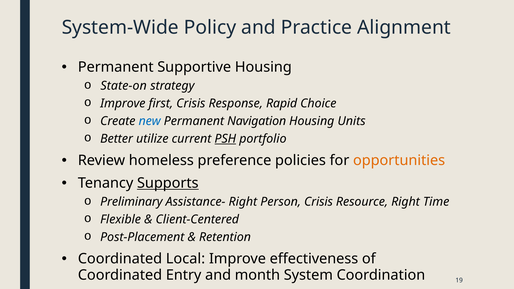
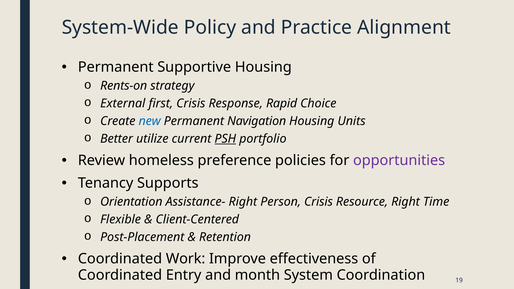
State-on: State-on -> Rents-on (124, 86)
Improve: Improve -> External (123, 104)
opportunities colour: orange -> purple (399, 160)
Supports underline: present -> none (168, 183)
Preliminary: Preliminary -> Orientation (131, 202)
Local: Local -> Work (186, 259)
